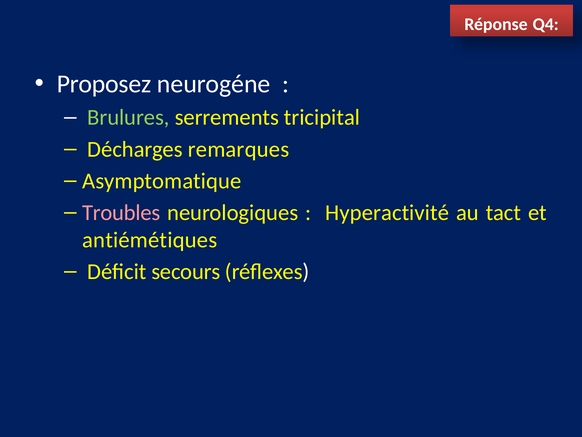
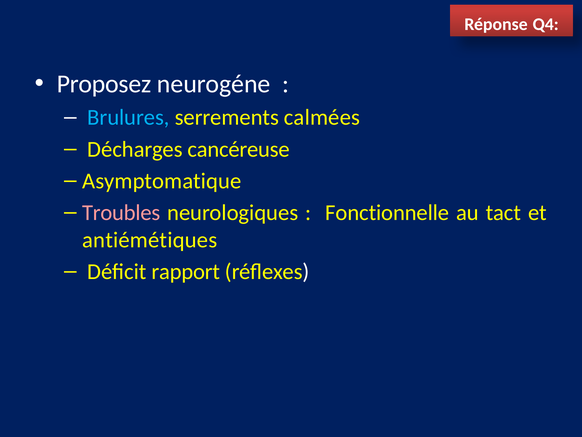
Brulures colour: light green -> light blue (128, 117)
tricipital: tricipital -> calmées (322, 117)
remarques: remarques -> cancéreuse (239, 149)
Hyperactivité: Hyperactivité -> Fonctionnelle (387, 212)
secours: secours -> rapport (186, 271)
